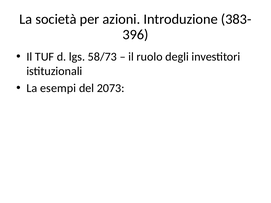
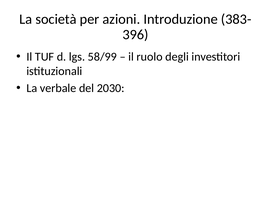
58/73: 58/73 -> 58/99 (102, 57)
esempi: esempi -> verbale (58, 88)
2073: 2073 -> 2030 (111, 88)
